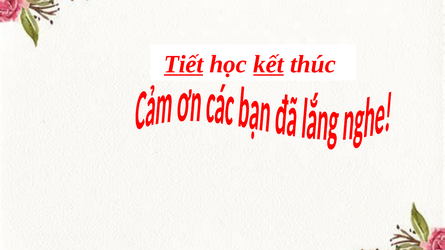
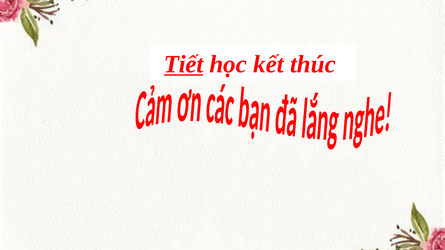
kết underline: present -> none (268, 64)
